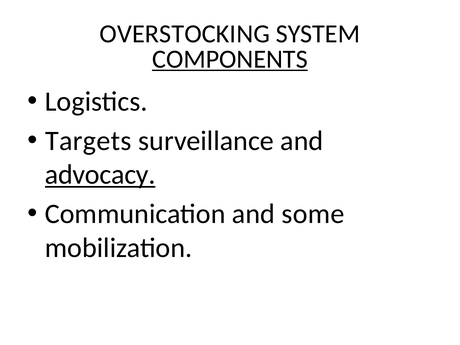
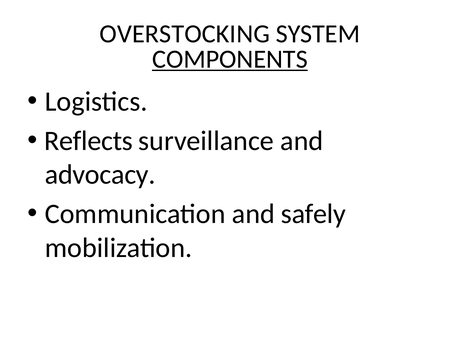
Targets: Targets -> Reflects (89, 141)
advocacy underline: present -> none (100, 175)
some: some -> safely (313, 214)
